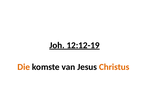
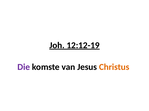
Die colour: orange -> purple (24, 67)
